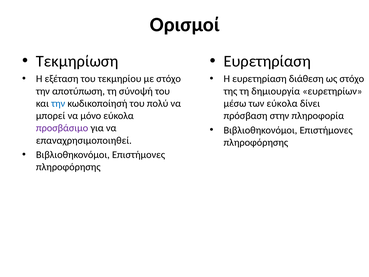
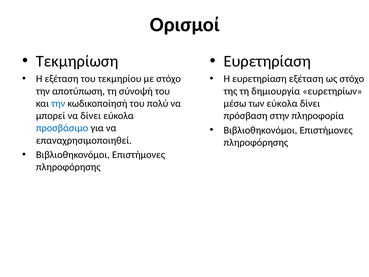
ευρετηρίαση διάθεση: διάθεση -> εξέταση (306, 79)
να μόνο: μόνο -> δίνει (91, 116)
προσβάσιμο colour: purple -> blue (62, 128)
